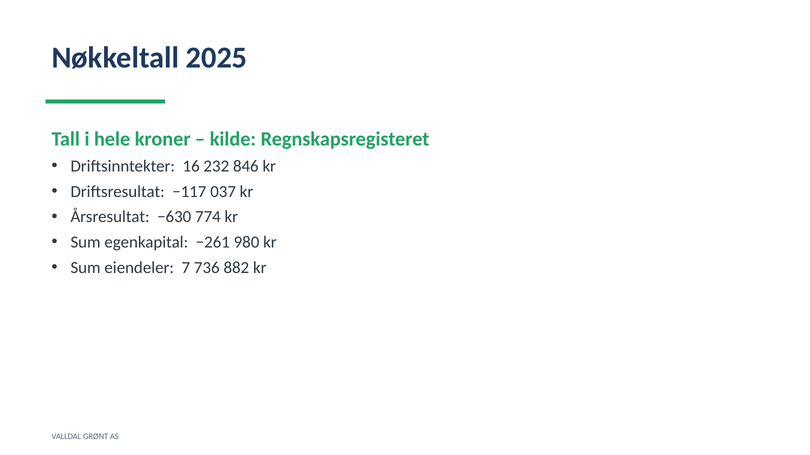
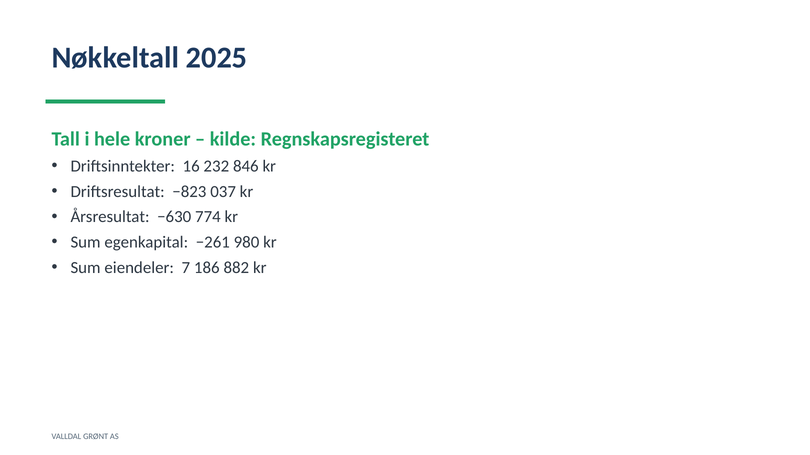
−117: −117 -> −823 (189, 192)
736: 736 -> 186 (207, 268)
